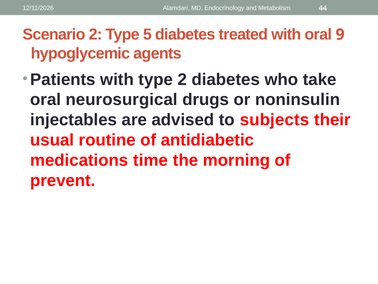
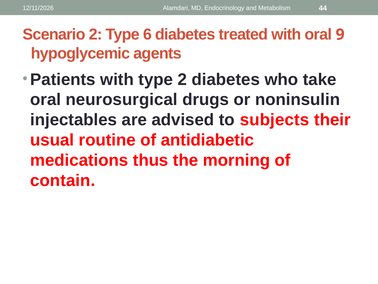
5: 5 -> 6 (147, 34)
time: time -> thus (151, 160)
prevent: prevent -> contain (63, 180)
